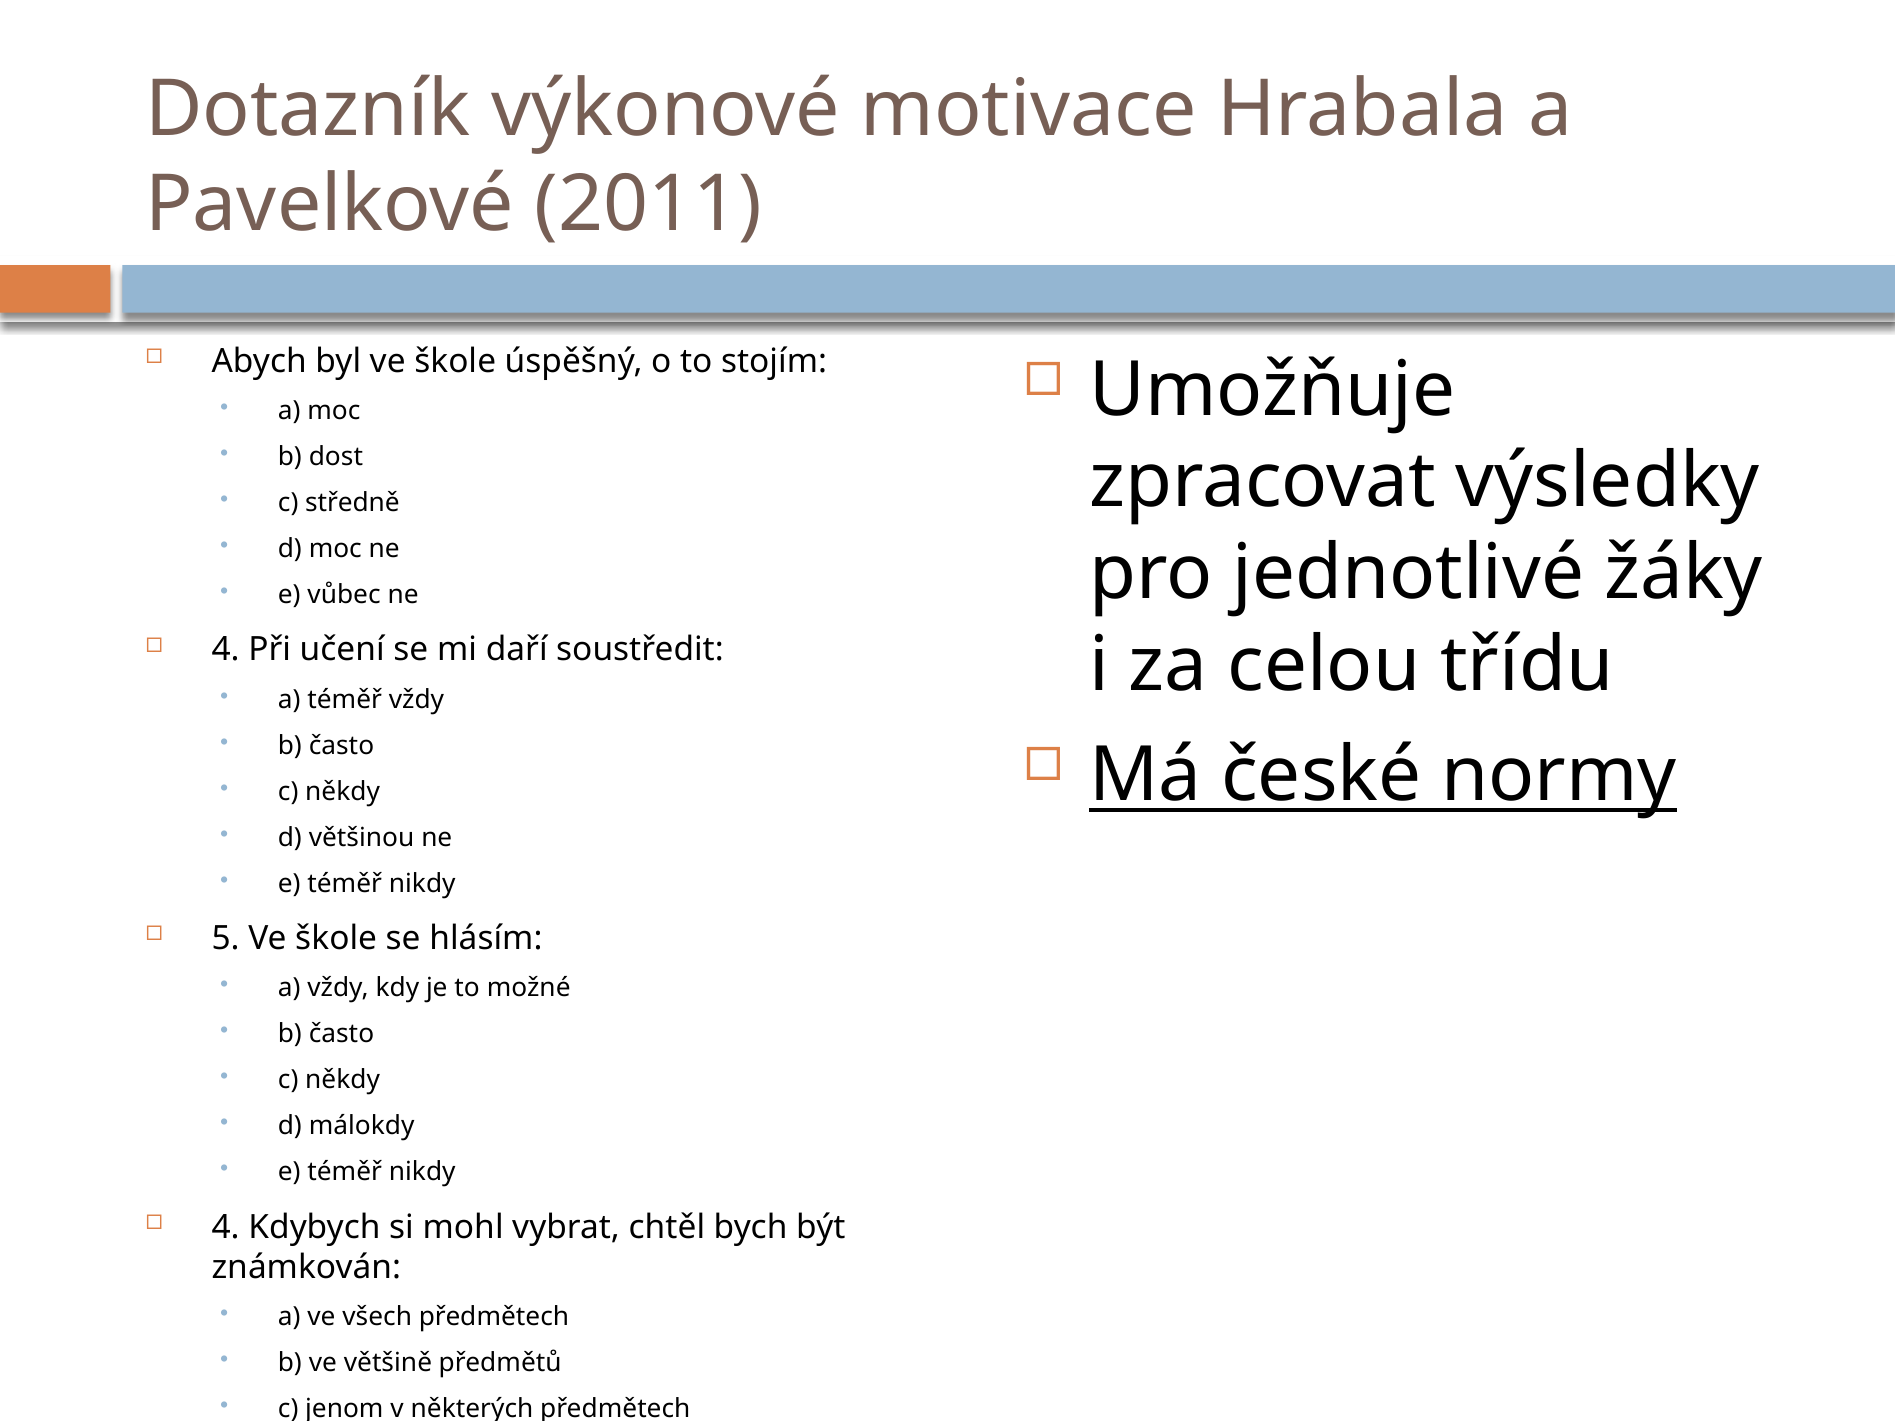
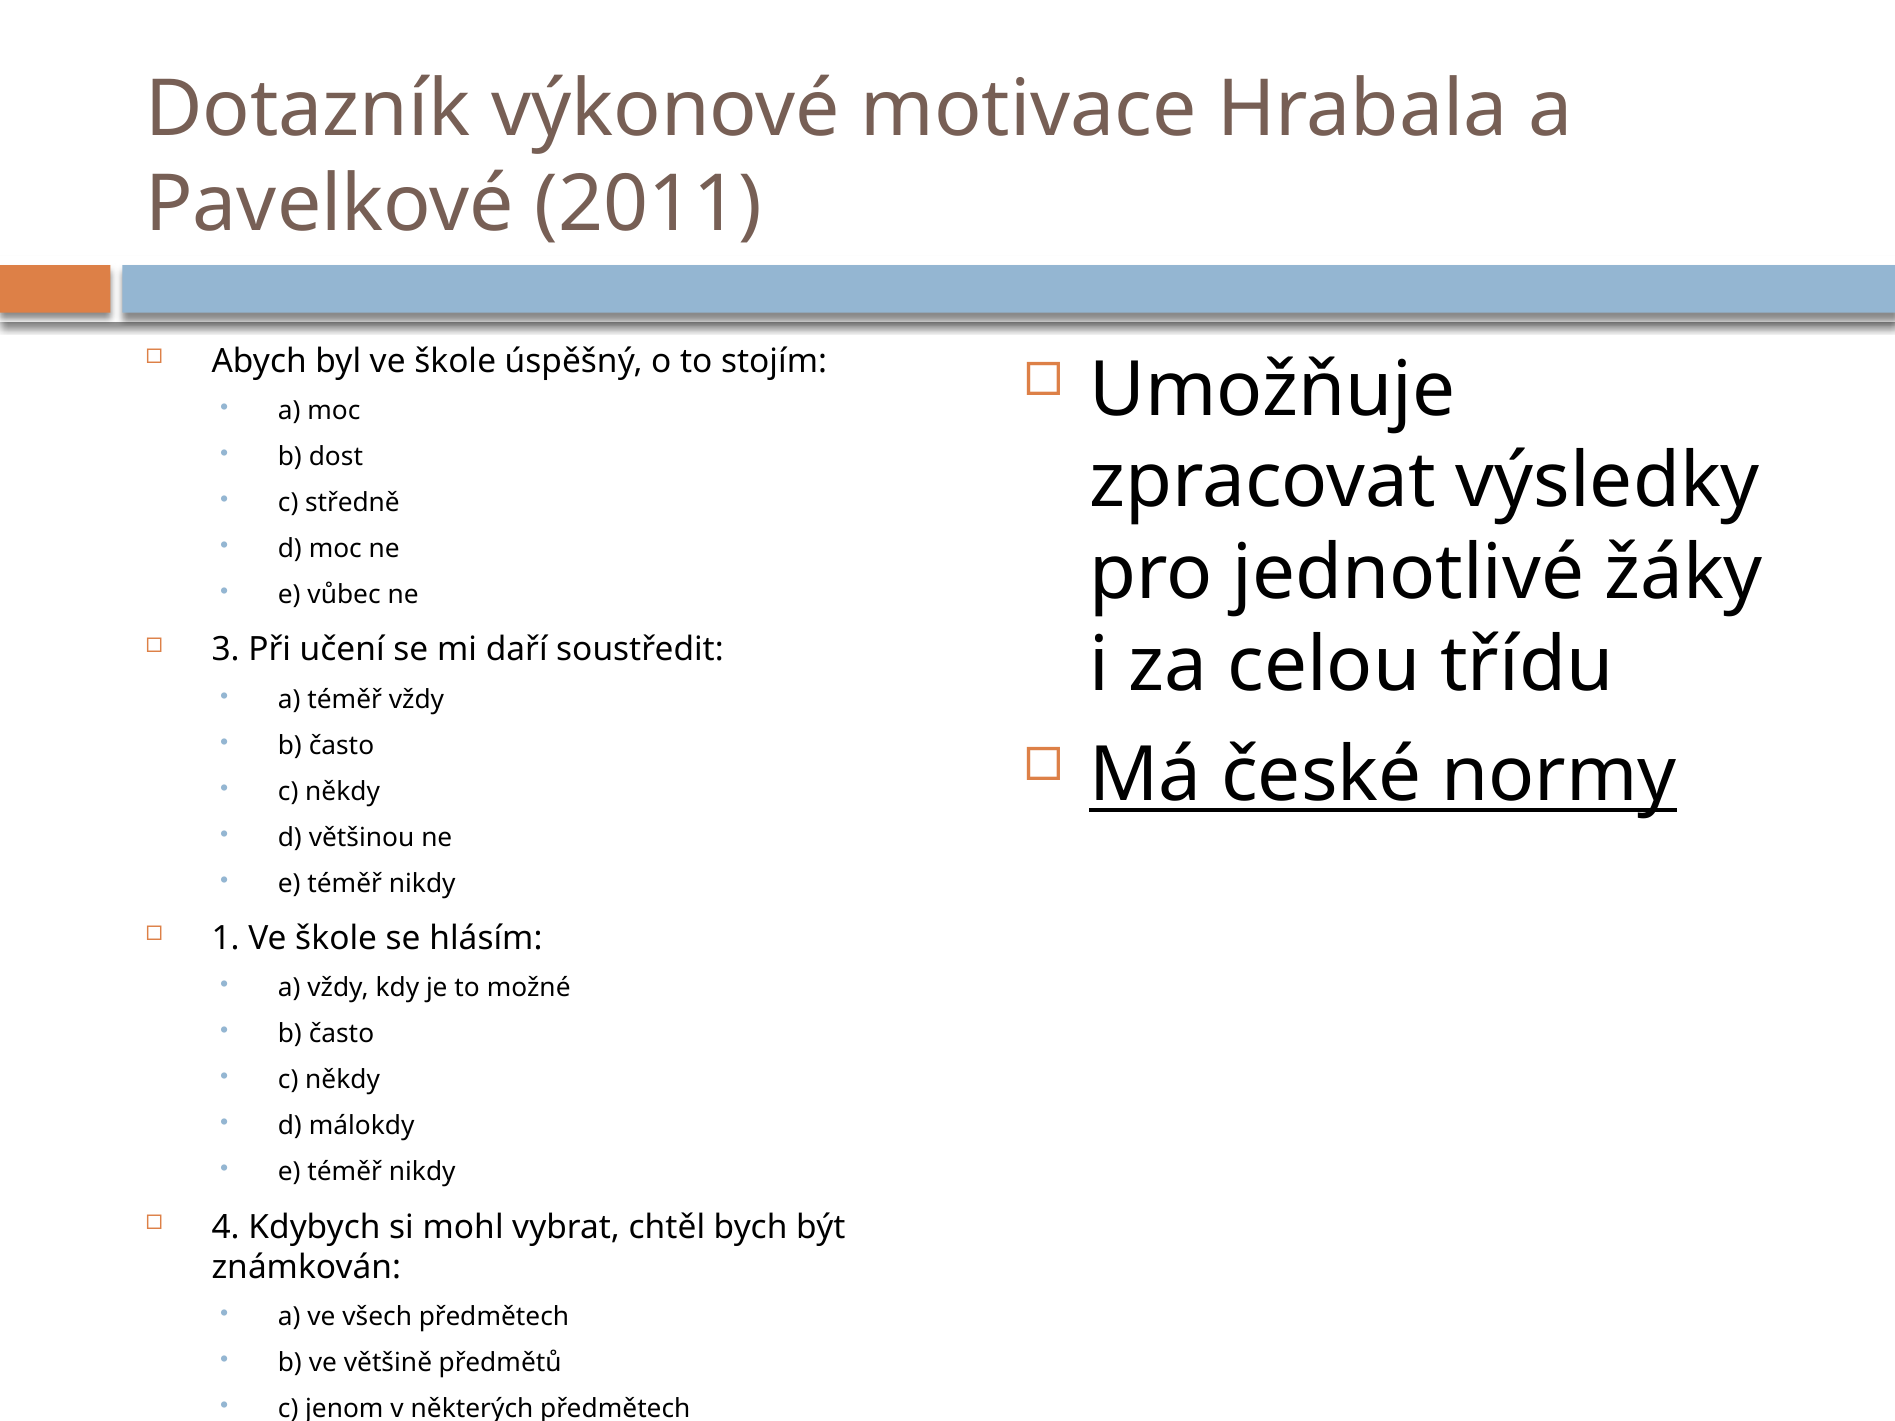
4: 4 -> 3 (226, 650)
5: 5 -> 1 (226, 938)
